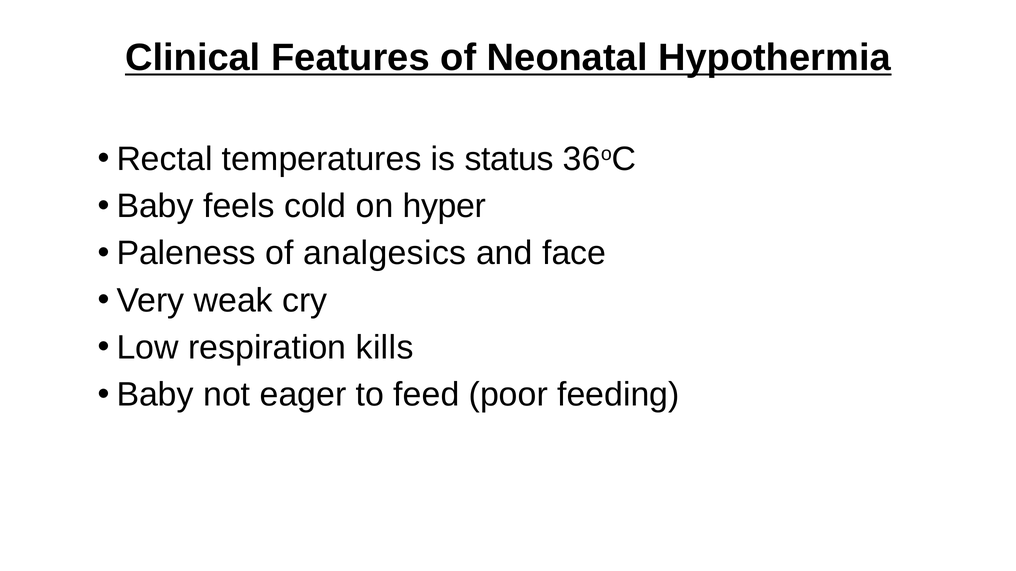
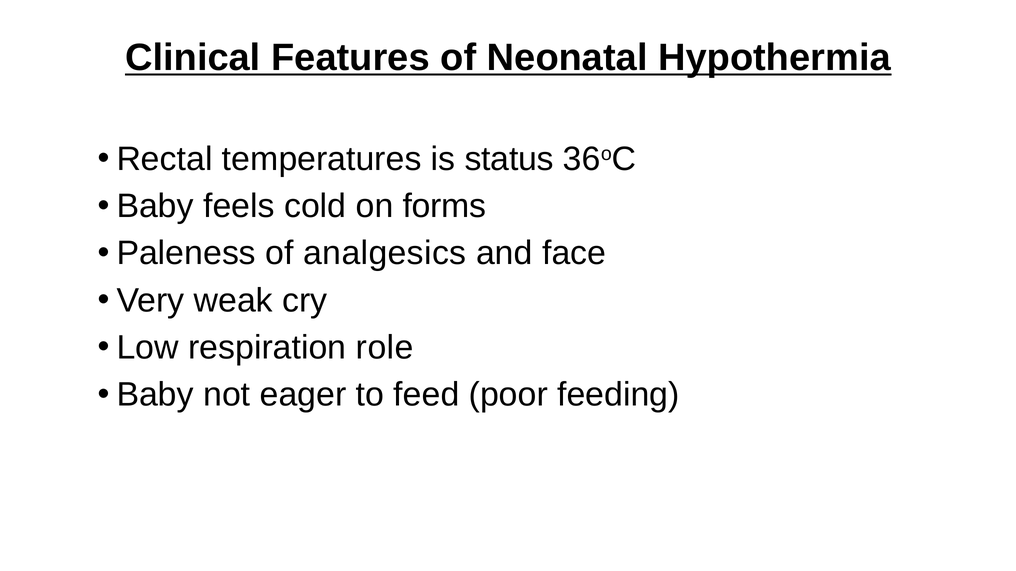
hyper: hyper -> forms (444, 206)
kills: kills -> role (385, 348)
